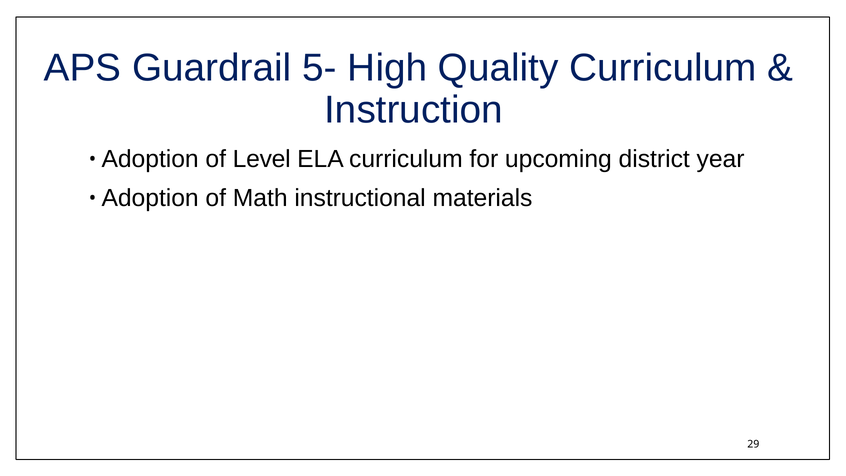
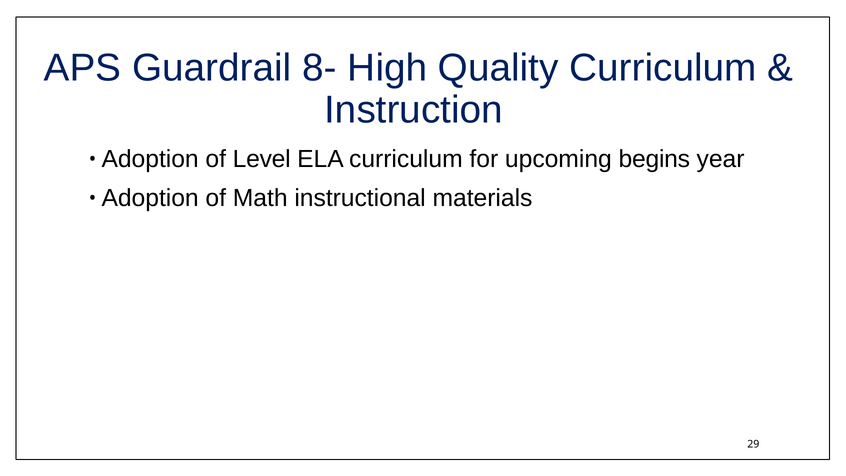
5-: 5- -> 8- (319, 68)
district: district -> begins (654, 159)
